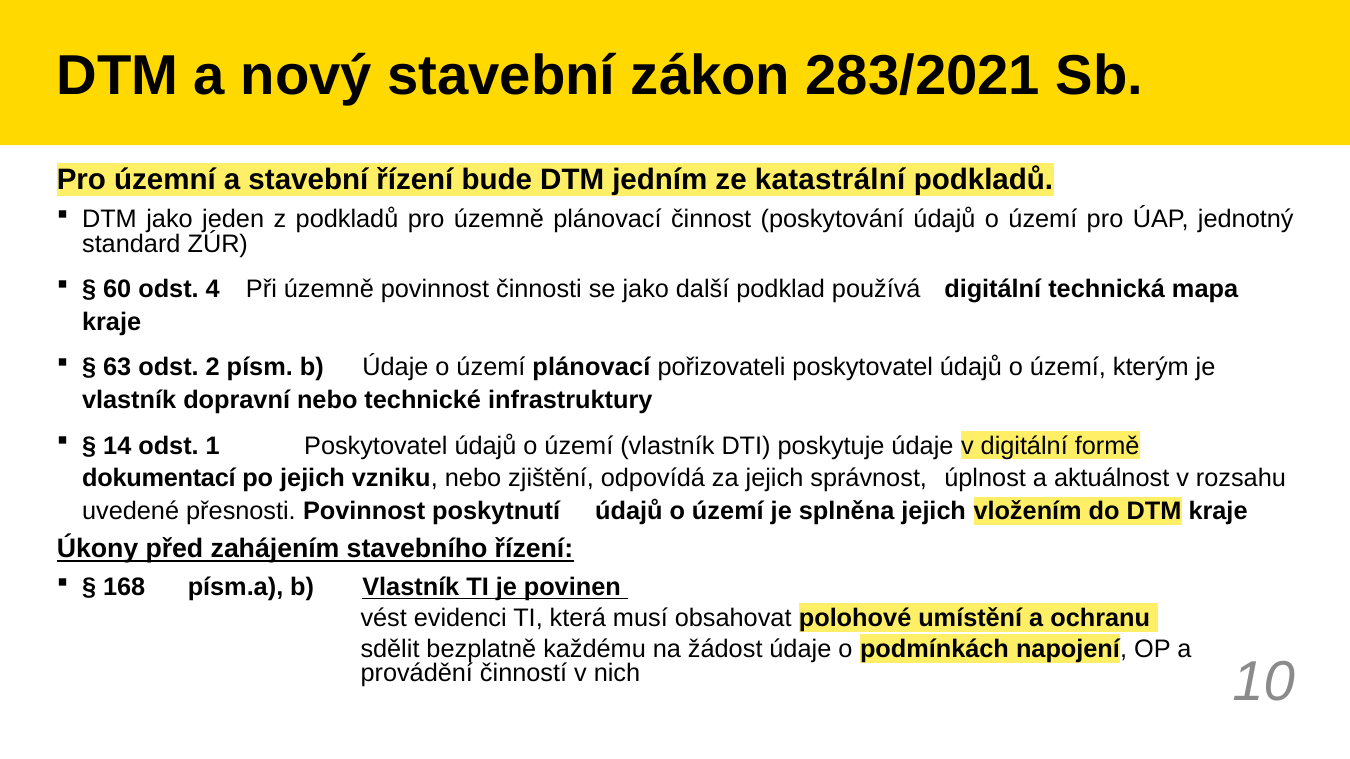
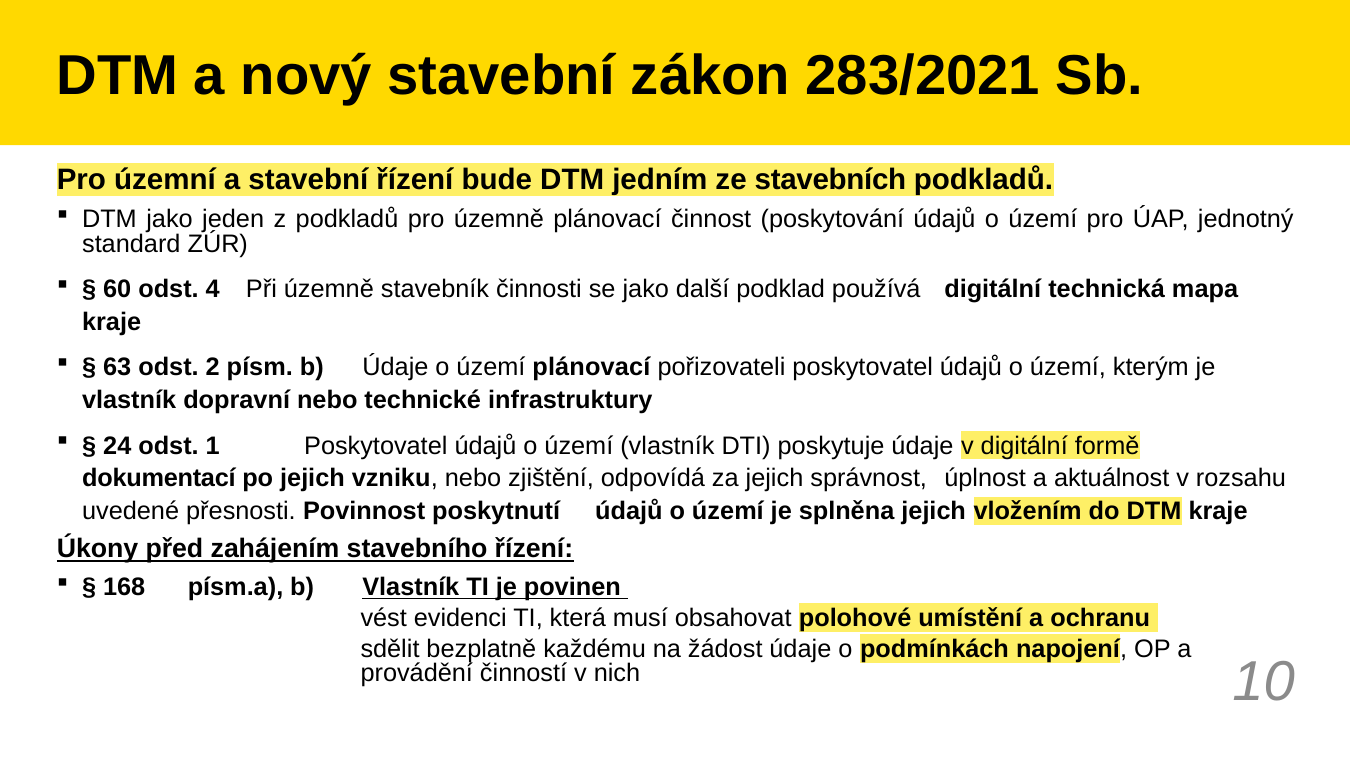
katastrální: katastrální -> stavebních (830, 180)
územně povinnost: povinnost -> stavebník (435, 290)
14: 14 -> 24 (117, 446)
